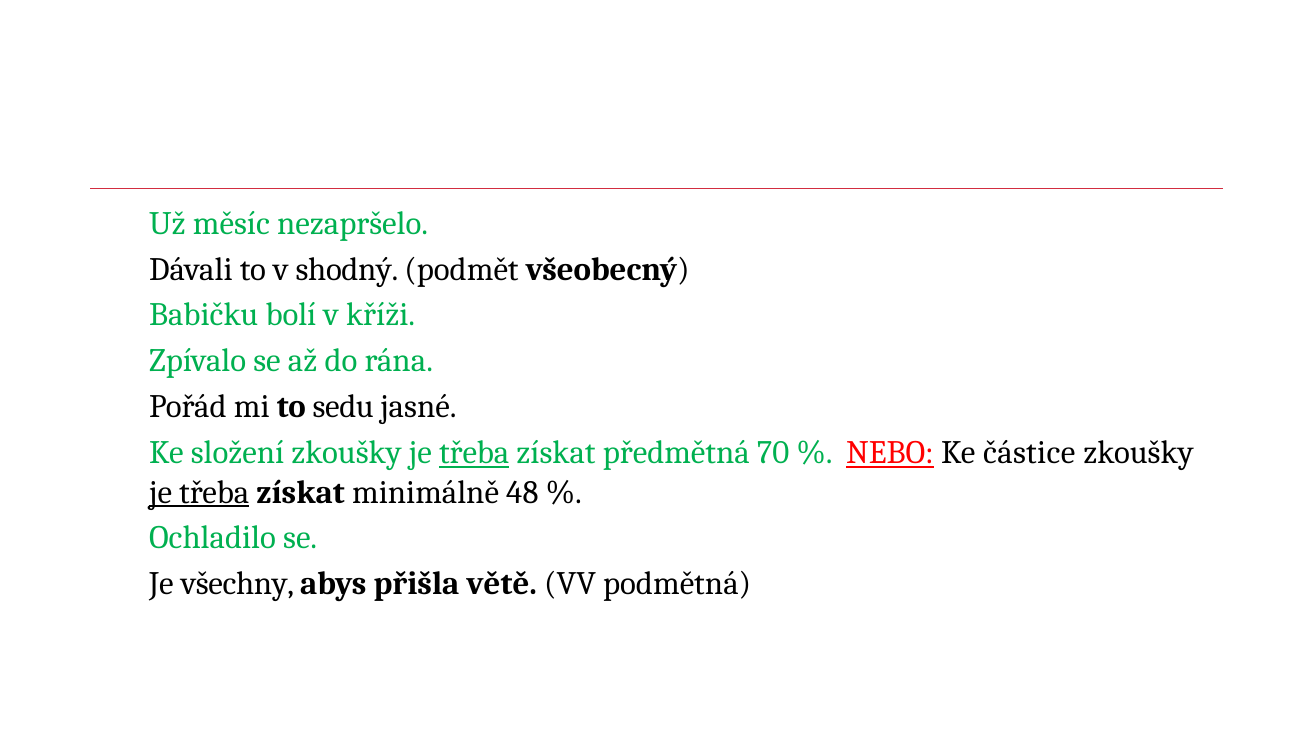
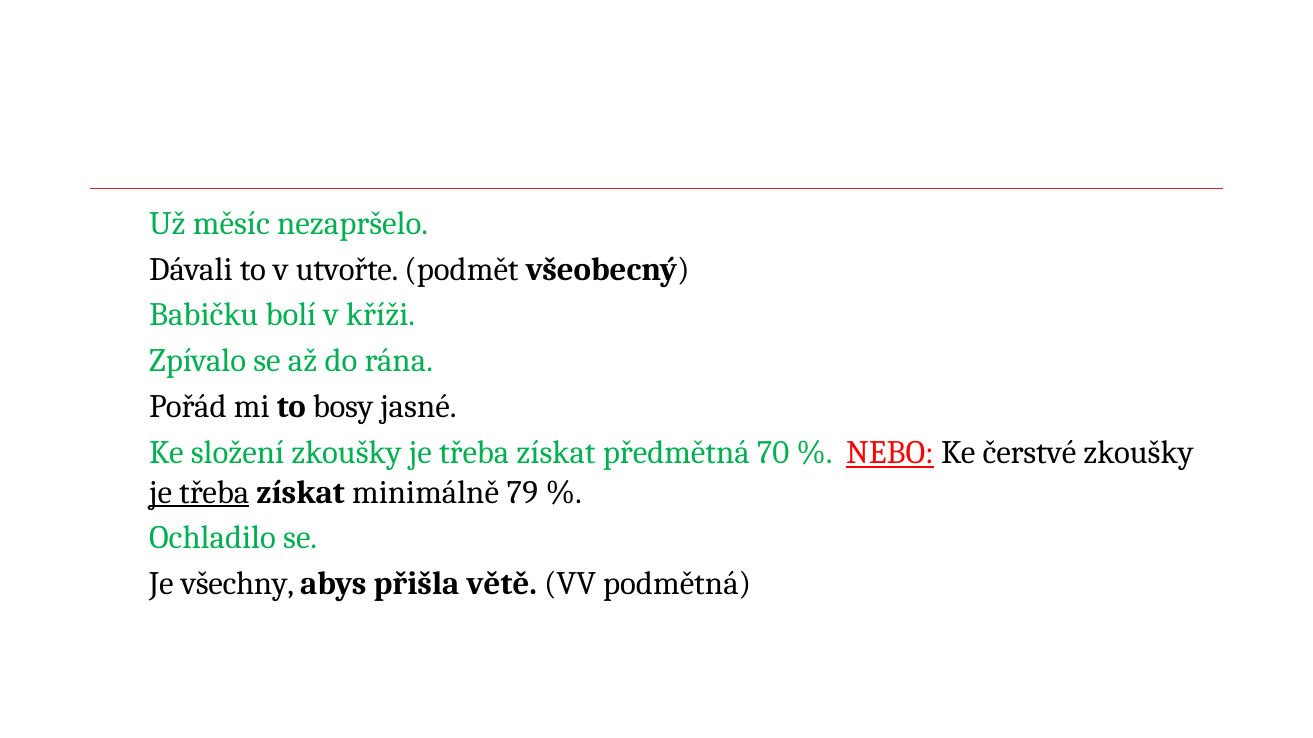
shodný: shodný -> utvořte (347, 269)
sedu: sedu -> bosy (343, 407)
třeba underline: present -> none (474, 453)
částice: částice -> čerstvé (1029, 453)
48: 48 -> 79 (522, 493)
